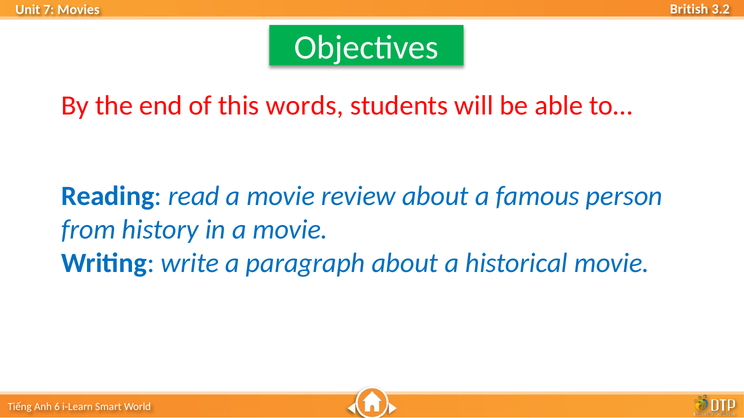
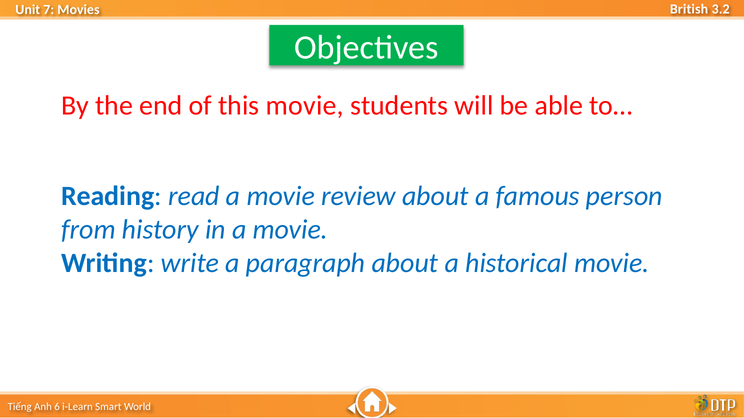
this words: words -> movie (305, 106)
